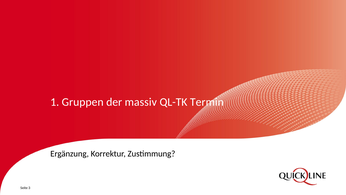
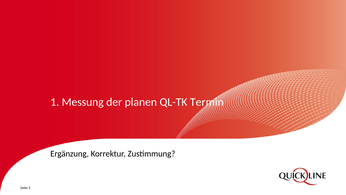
Gruppen: Gruppen -> Messung (83, 102)
massiv: massiv -> planen (141, 102)
